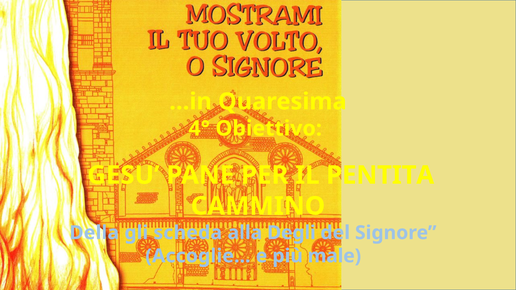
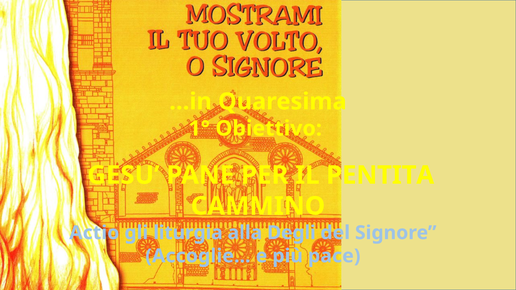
4°: 4° -> 1° (199, 129)
Della: Della -> Actio (94, 233)
scheda: scheda -> liturgia (188, 233)
male: male -> pace (334, 256)
